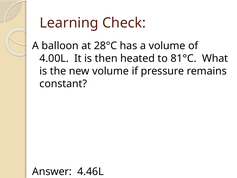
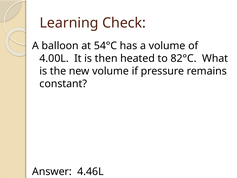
28°C: 28°C -> 54°C (105, 46)
81°C: 81°C -> 82°C (184, 58)
